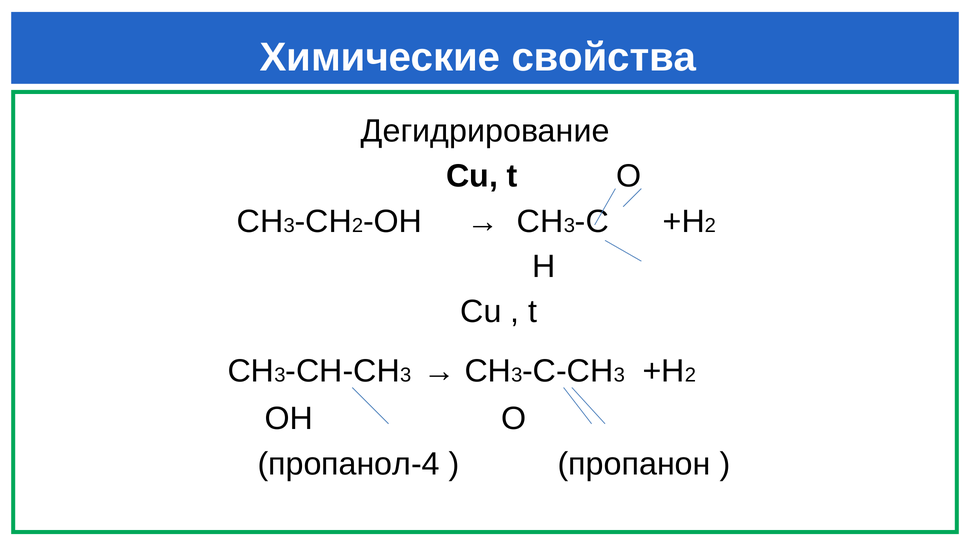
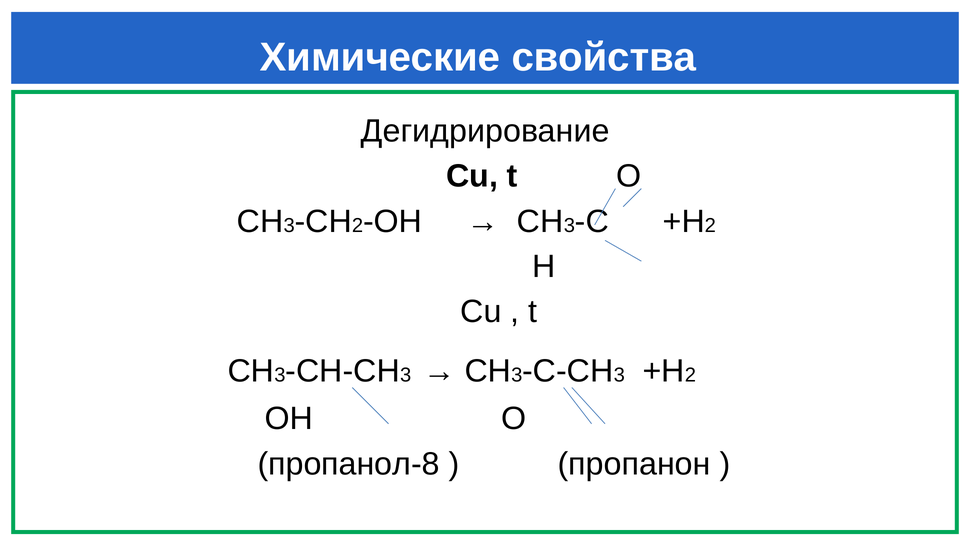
пропанол-4: пропанол-4 -> пропанол-8 (349, 464)
